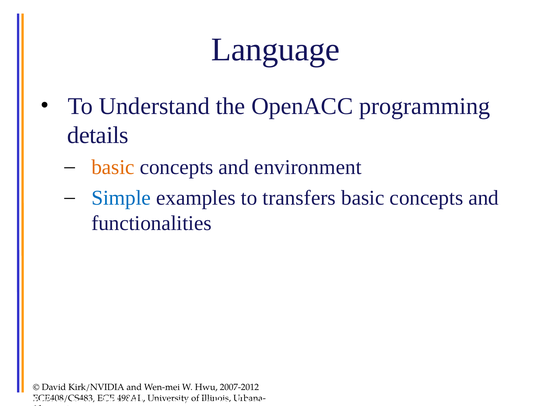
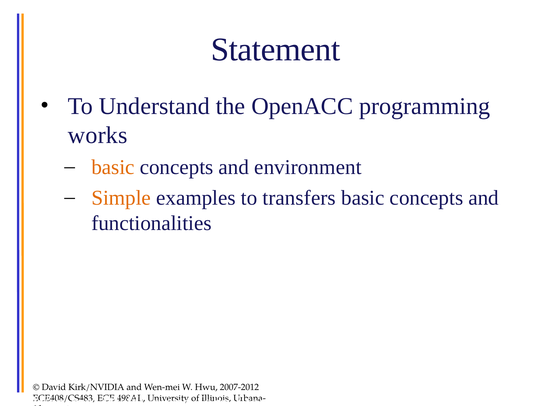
Language: Language -> Statement (276, 50)
details: details -> works (98, 135)
Simple colour: blue -> orange (121, 198)
